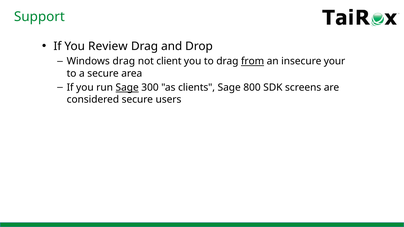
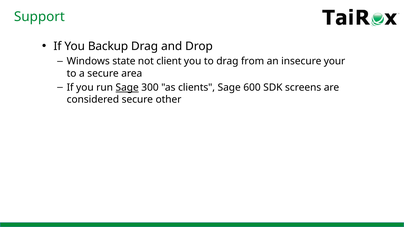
Review: Review -> Backup (108, 46)
Windows drag: drag -> state (124, 61)
from underline: present -> none (253, 61)
800: 800 -> 600 (252, 88)
users: users -> other (169, 100)
